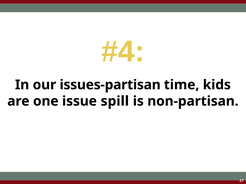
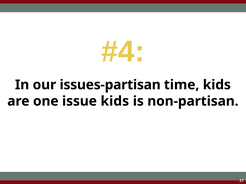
issue spill: spill -> kids (115, 101)
